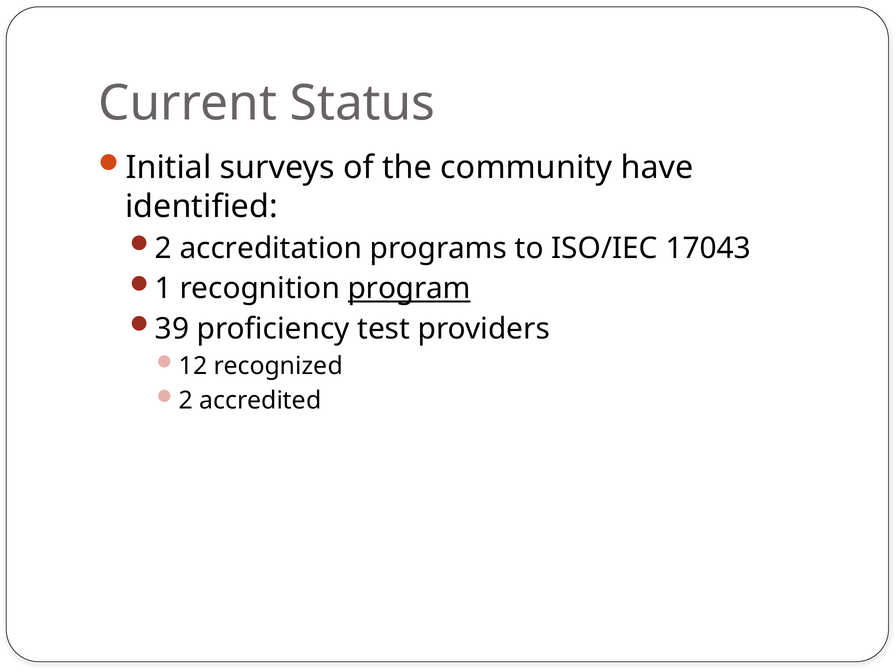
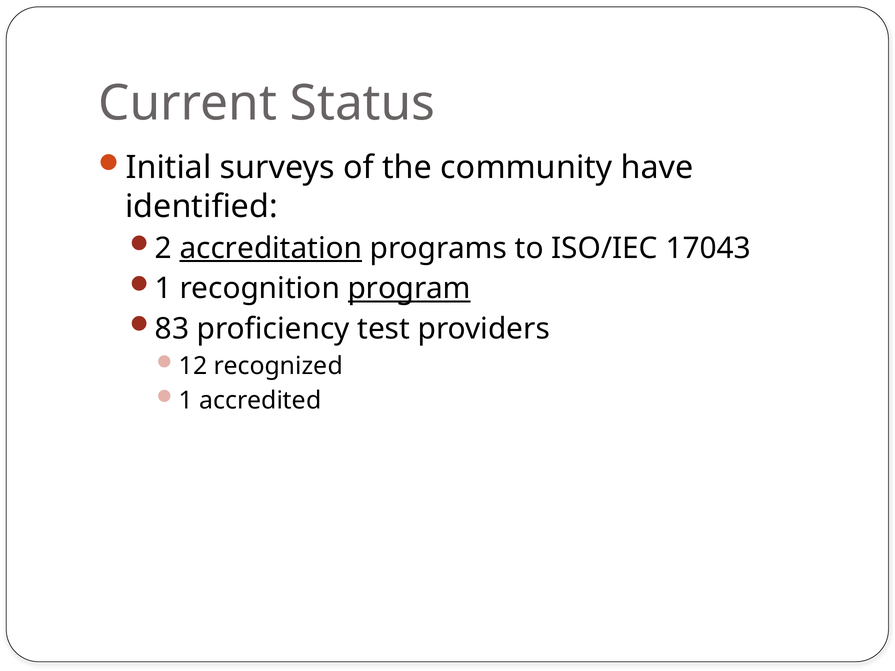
accreditation underline: none -> present (271, 248)
39: 39 -> 83 (172, 329)
2: 2 -> 1 (186, 401)
